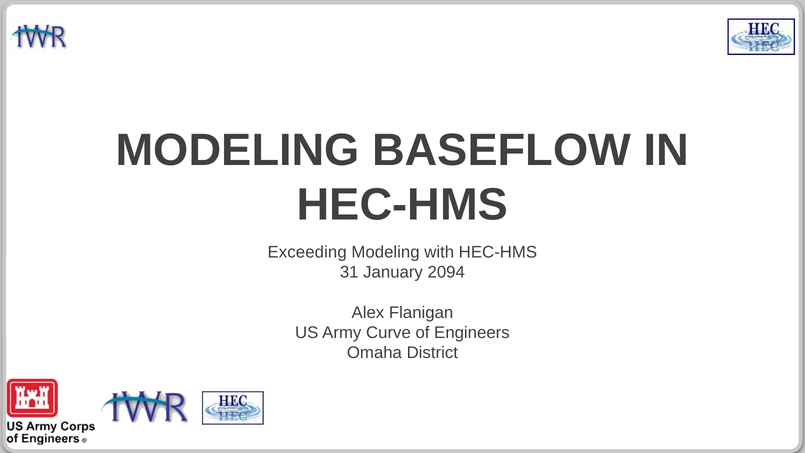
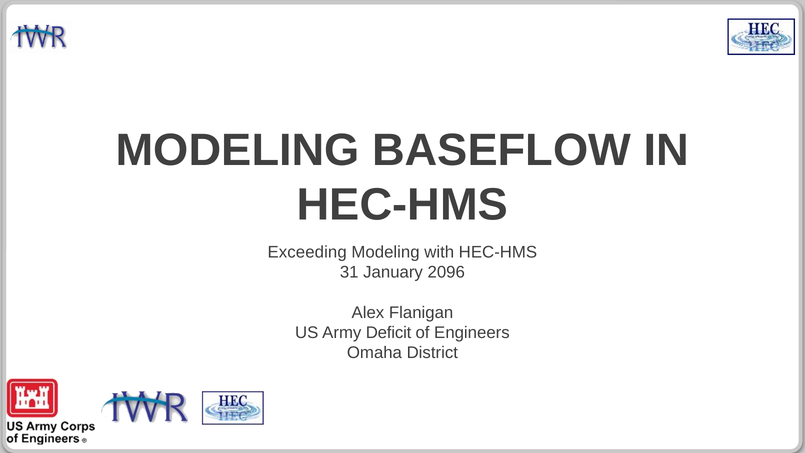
2094: 2094 -> 2096 (446, 272)
Curve: Curve -> Deficit (389, 333)
